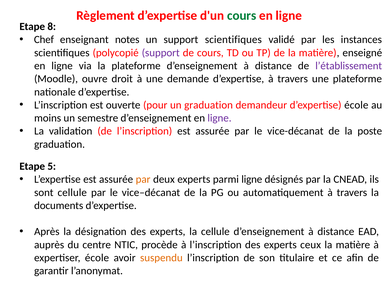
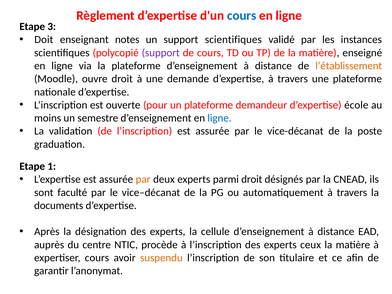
cours colour: green -> blue (242, 16)
8: 8 -> 3 (52, 27)
Chef: Chef -> Doit (44, 40)
l’établissement colour: purple -> orange (349, 66)
un graduation: graduation -> plateforme (209, 105)
ligne colour: purple -> blue (219, 118)
5: 5 -> 1 (52, 166)
parmi ligne: ligne -> droit (252, 179)
sont cellule: cellule -> faculté (72, 192)
expertiser école: école -> cours (97, 258)
